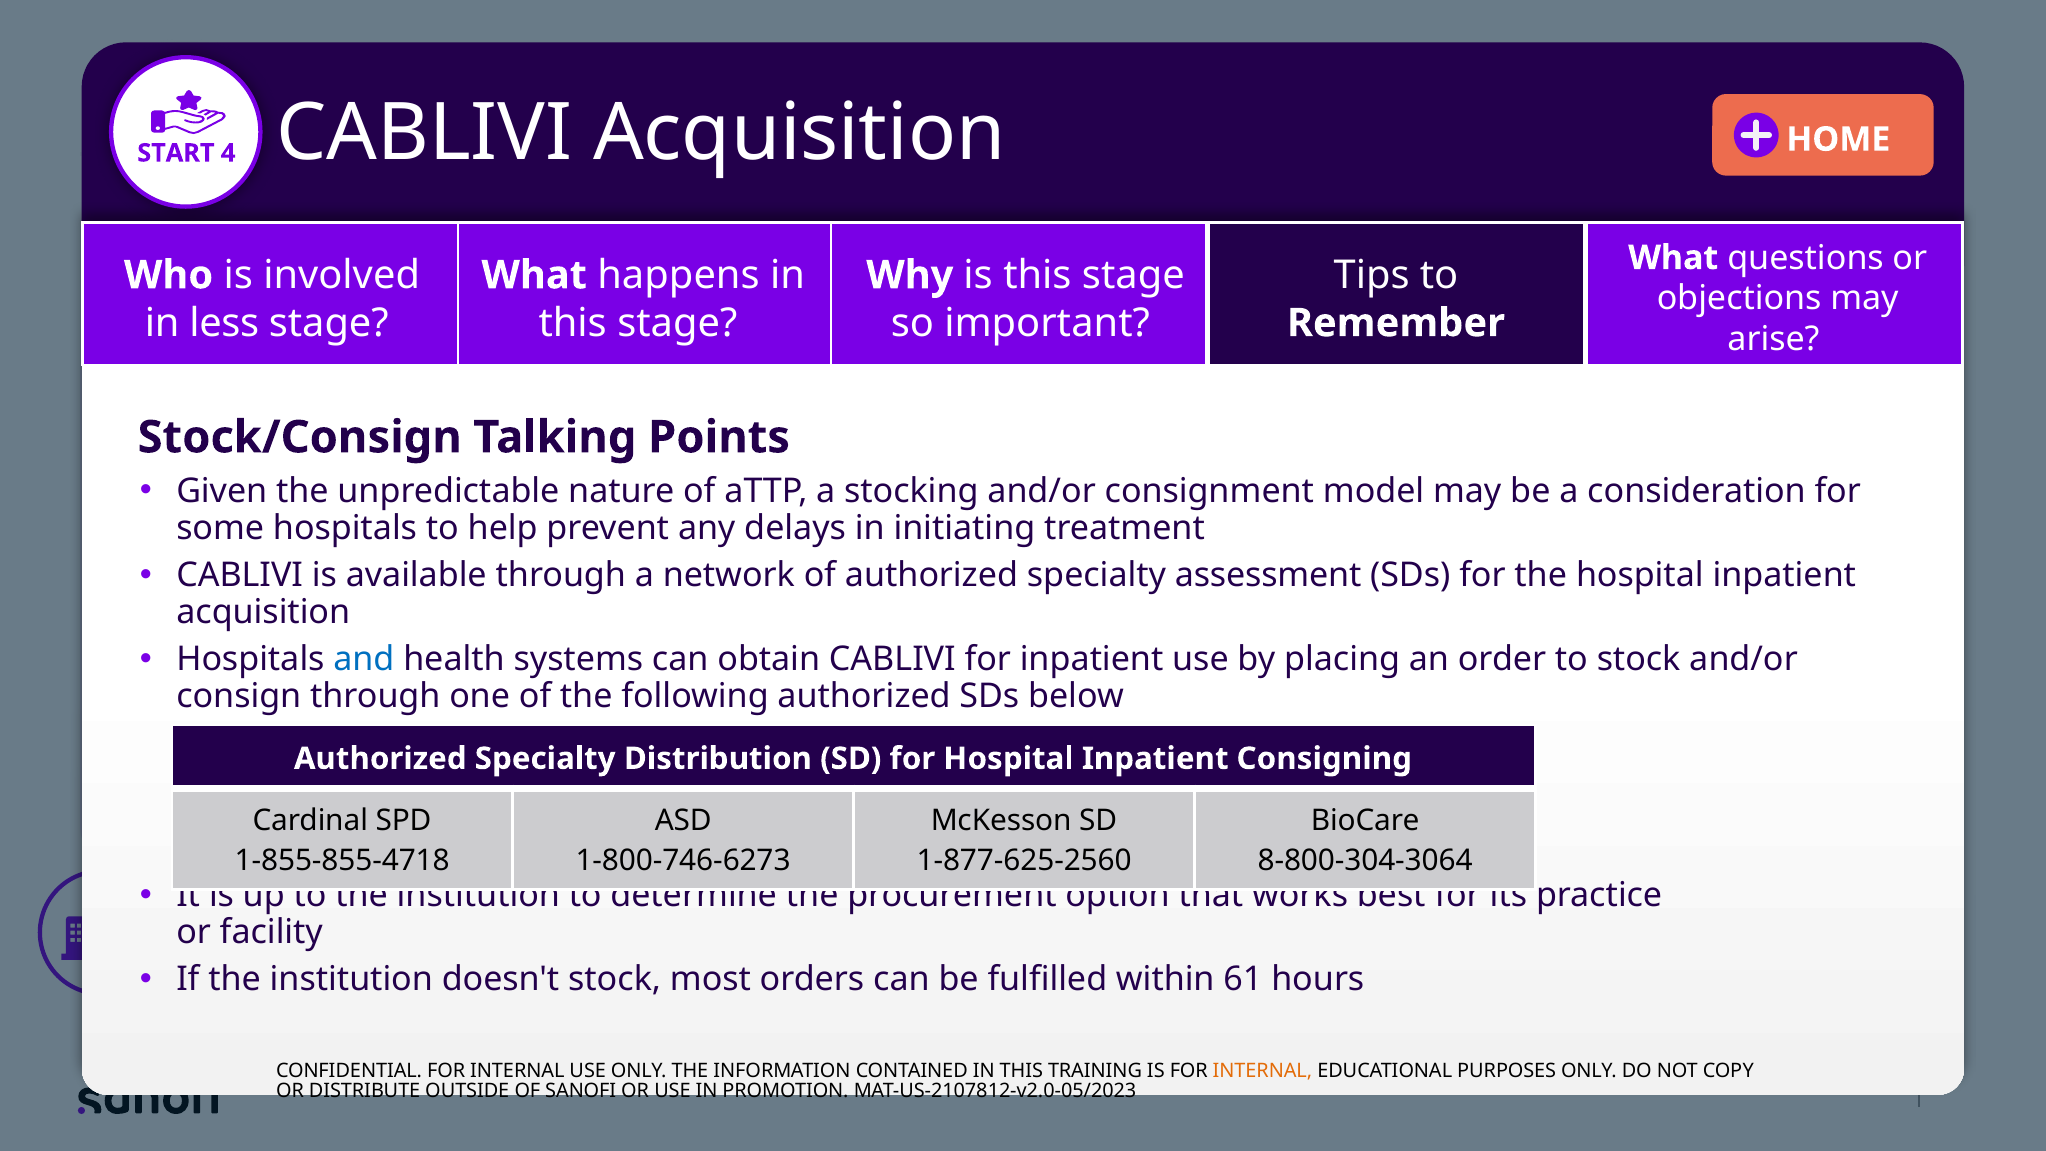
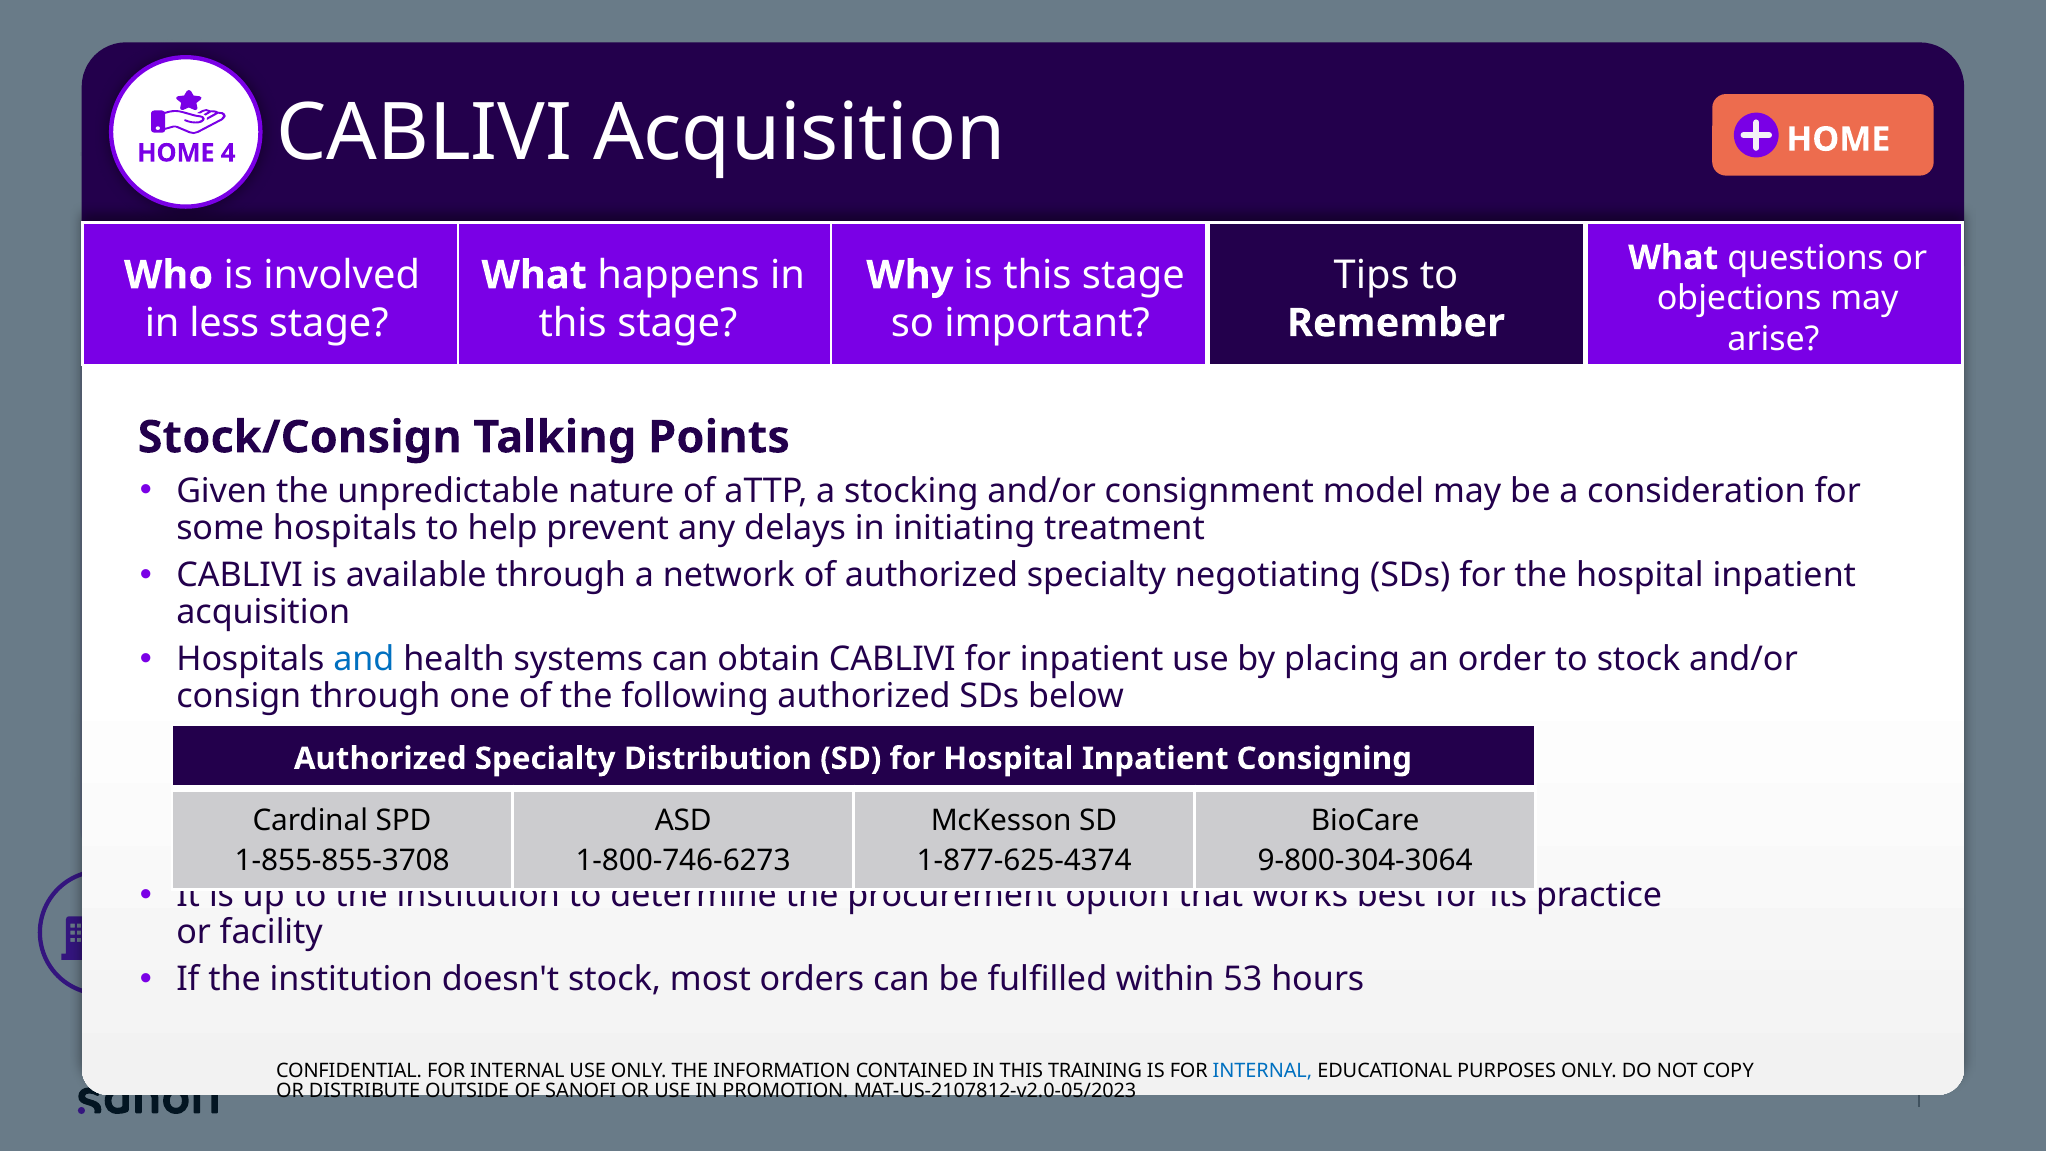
START: START -> HOME (176, 153)
assessment: assessment -> negotiating (1268, 575)
1-855-855-4718: 1-855-855-4718 -> 1-855-855-3708 (342, 861)
1-877-625-2560: 1-877-625-2560 -> 1-877-625-4374 (1024, 861)
8-800-304-3064: 8-800-304-3064 -> 9-800-304-3064 (1365, 861)
61: 61 -> 53 (1243, 980)
INTERNAL colour: orange -> blue (1262, 1071)
